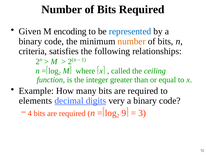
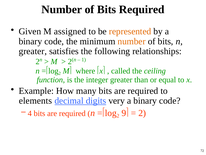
encoding: encoding -> assigned (70, 31)
represented colour: blue -> orange (130, 31)
criteria: criteria -> greater (33, 51)
3: 3 -> 2 (142, 113)
